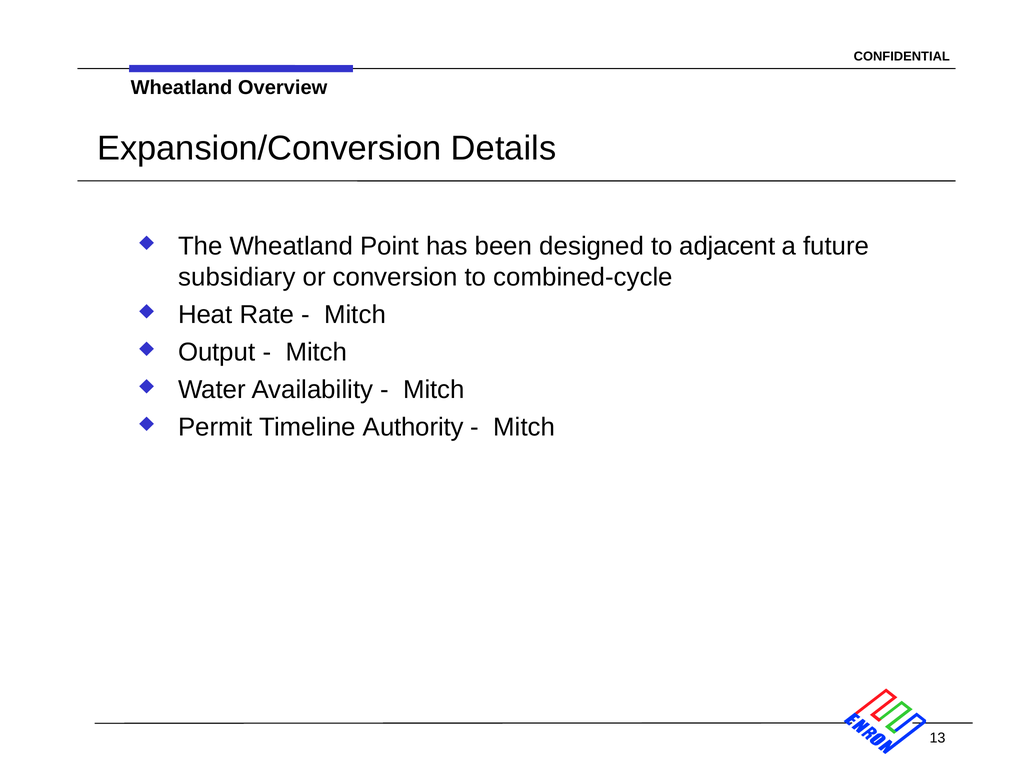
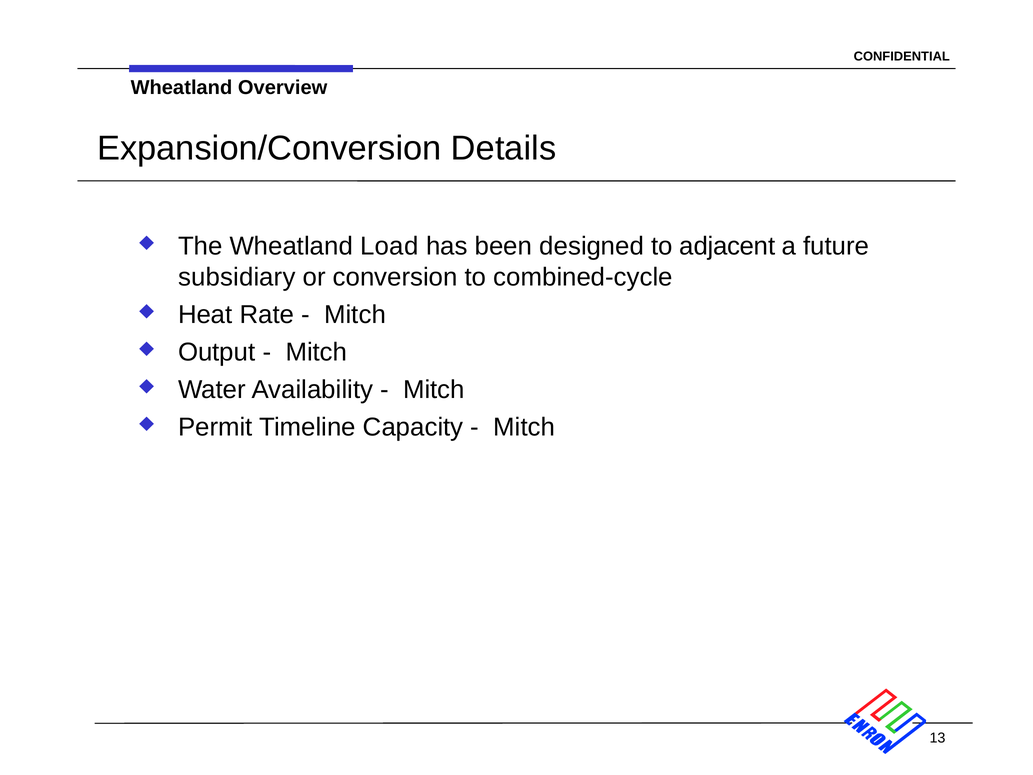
Point: Point -> Load (389, 246)
Authority: Authority -> Capacity (413, 427)
